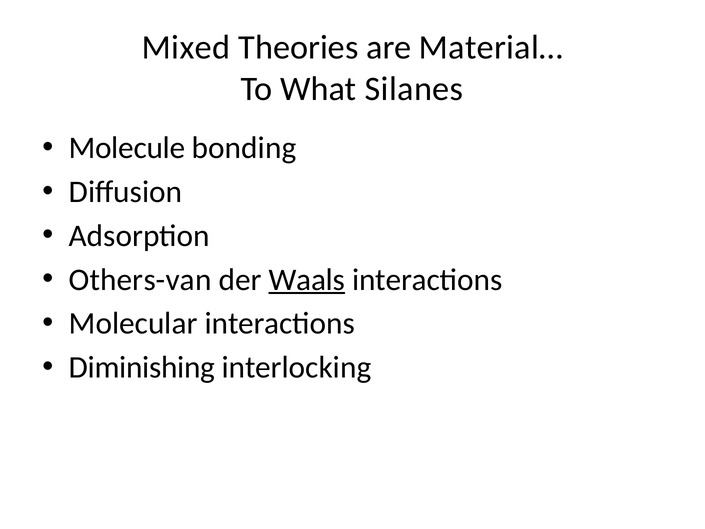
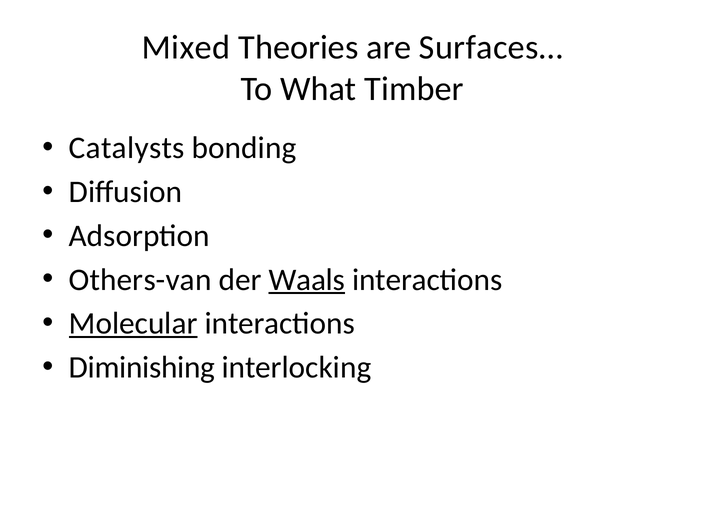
Material…: Material… -> Surfaces… (491, 48)
Silanes: Silanes -> Timber (414, 89)
Molecule: Molecule -> Catalysts (127, 148)
Molecular underline: none -> present (133, 323)
